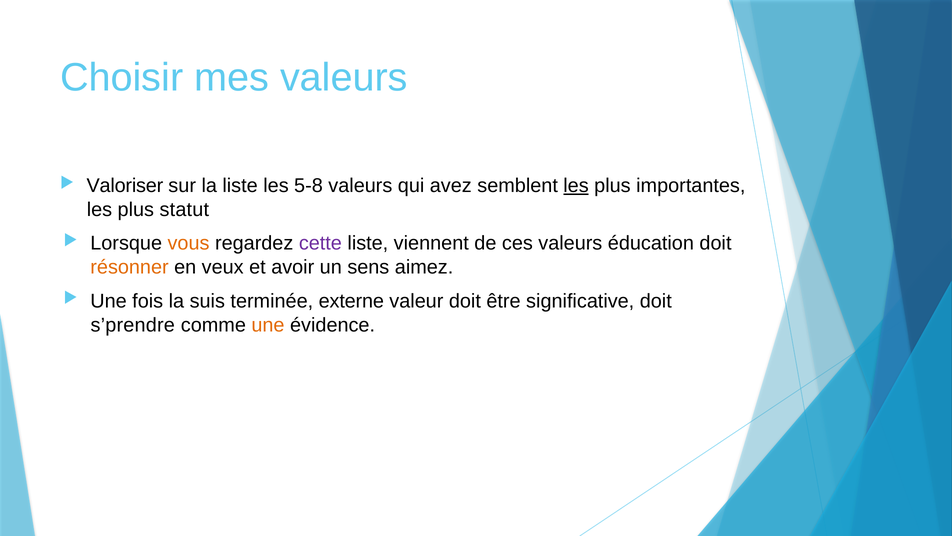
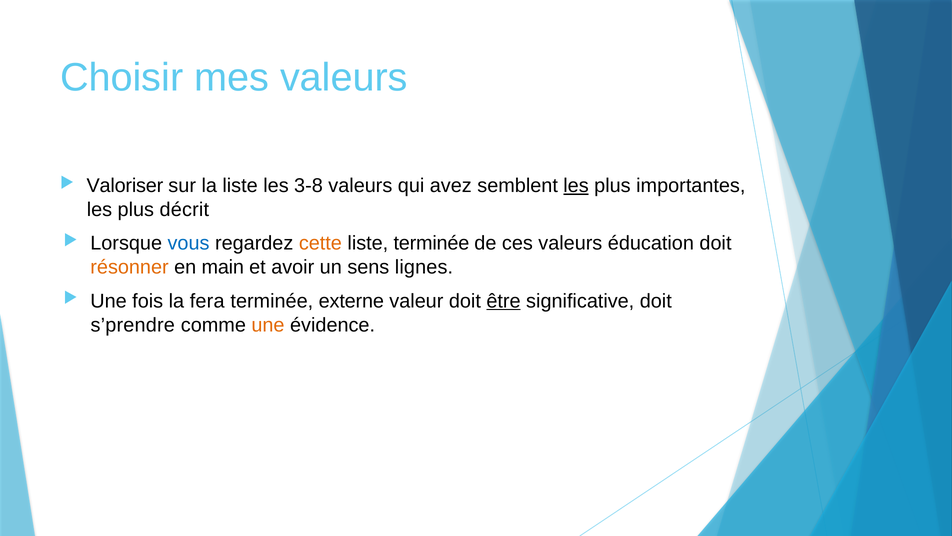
5-8: 5-8 -> 3-8 (308, 186)
statut: statut -> décrit (184, 209)
vous colour: orange -> blue (189, 243)
cette colour: purple -> orange (320, 243)
liste viennent: viennent -> terminée (431, 243)
veux: veux -> main (223, 267)
aimez: aimez -> lignes (424, 267)
suis: suis -> fera (207, 301)
être underline: none -> present (504, 301)
